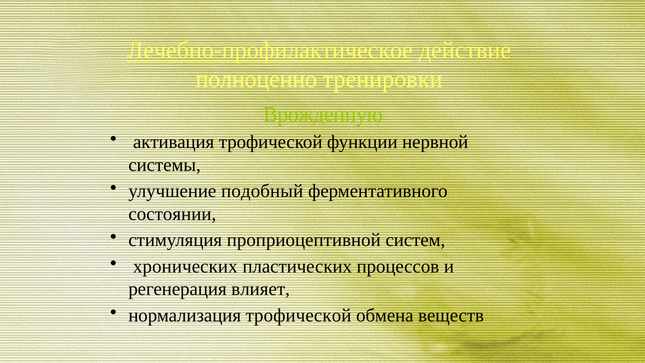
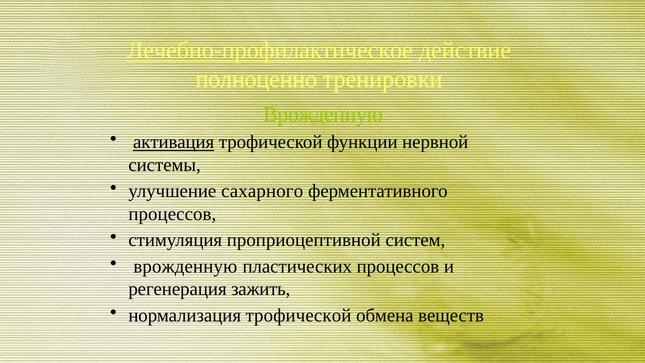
активация underline: none -> present (174, 142)
подобный: подобный -> сахарного (262, 191)
состоянии: состоянии -> процессов (172, 214)
хронических: хронических -> врожденную (185, 266)
влияет: влияет -> зажить (261, 289)
